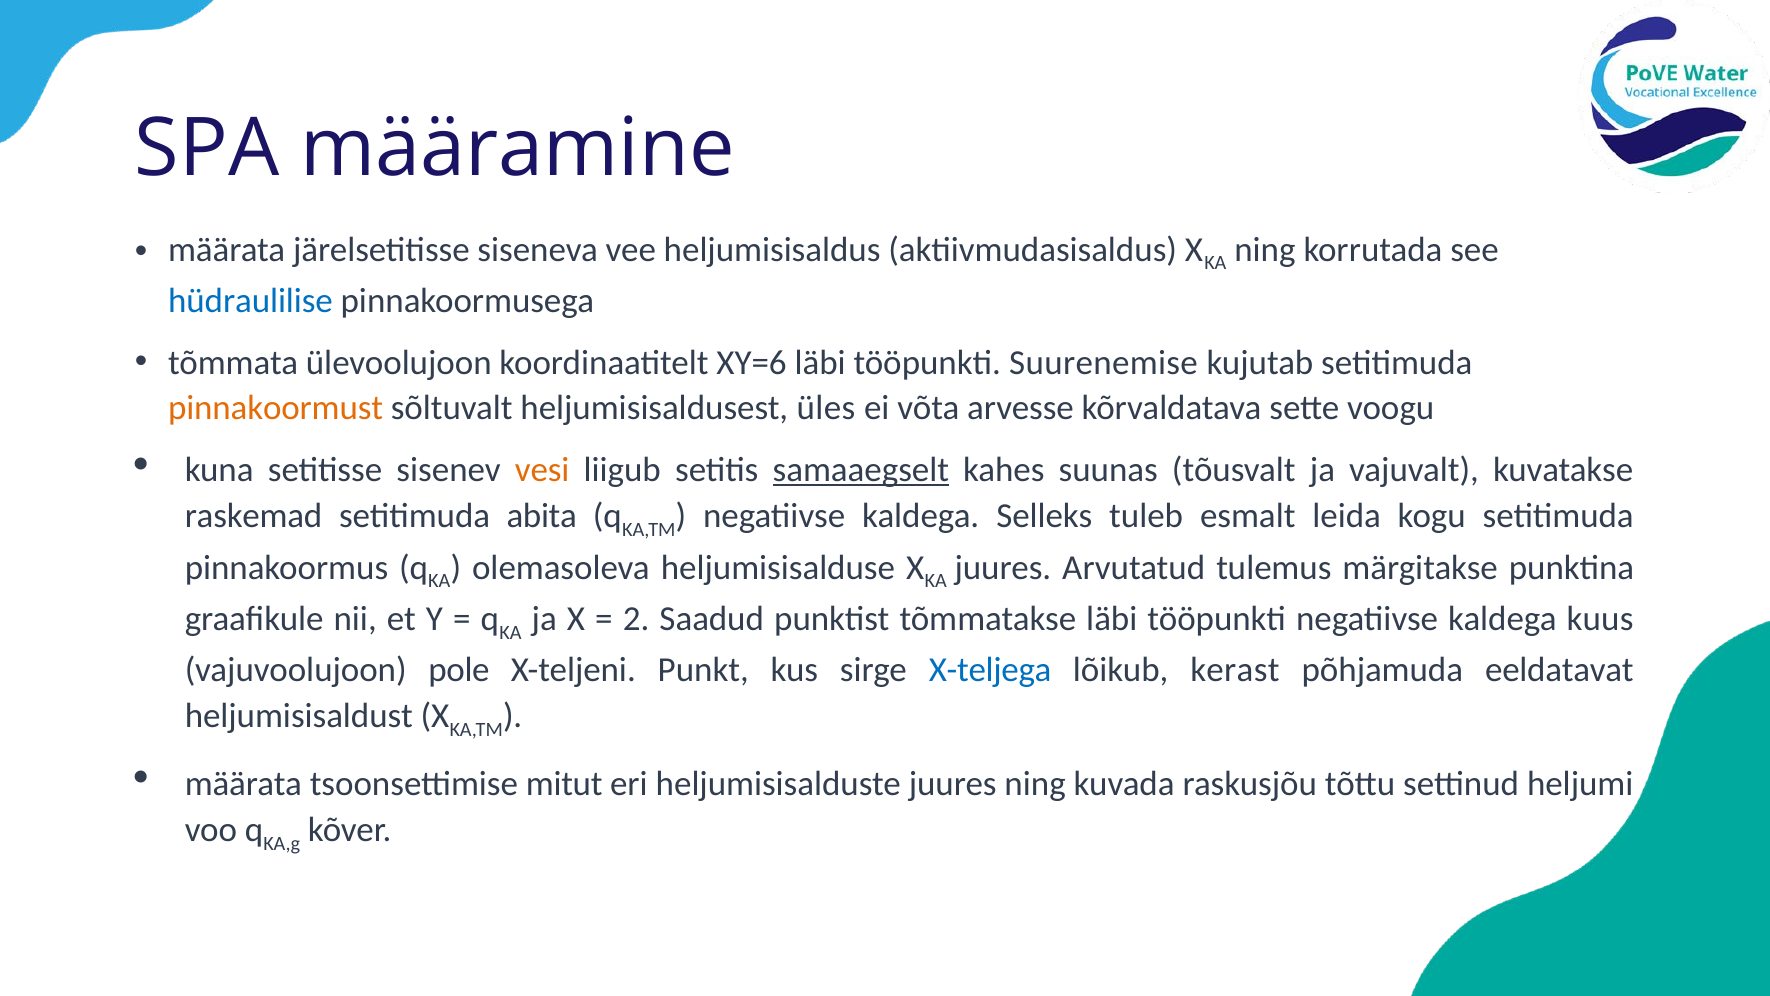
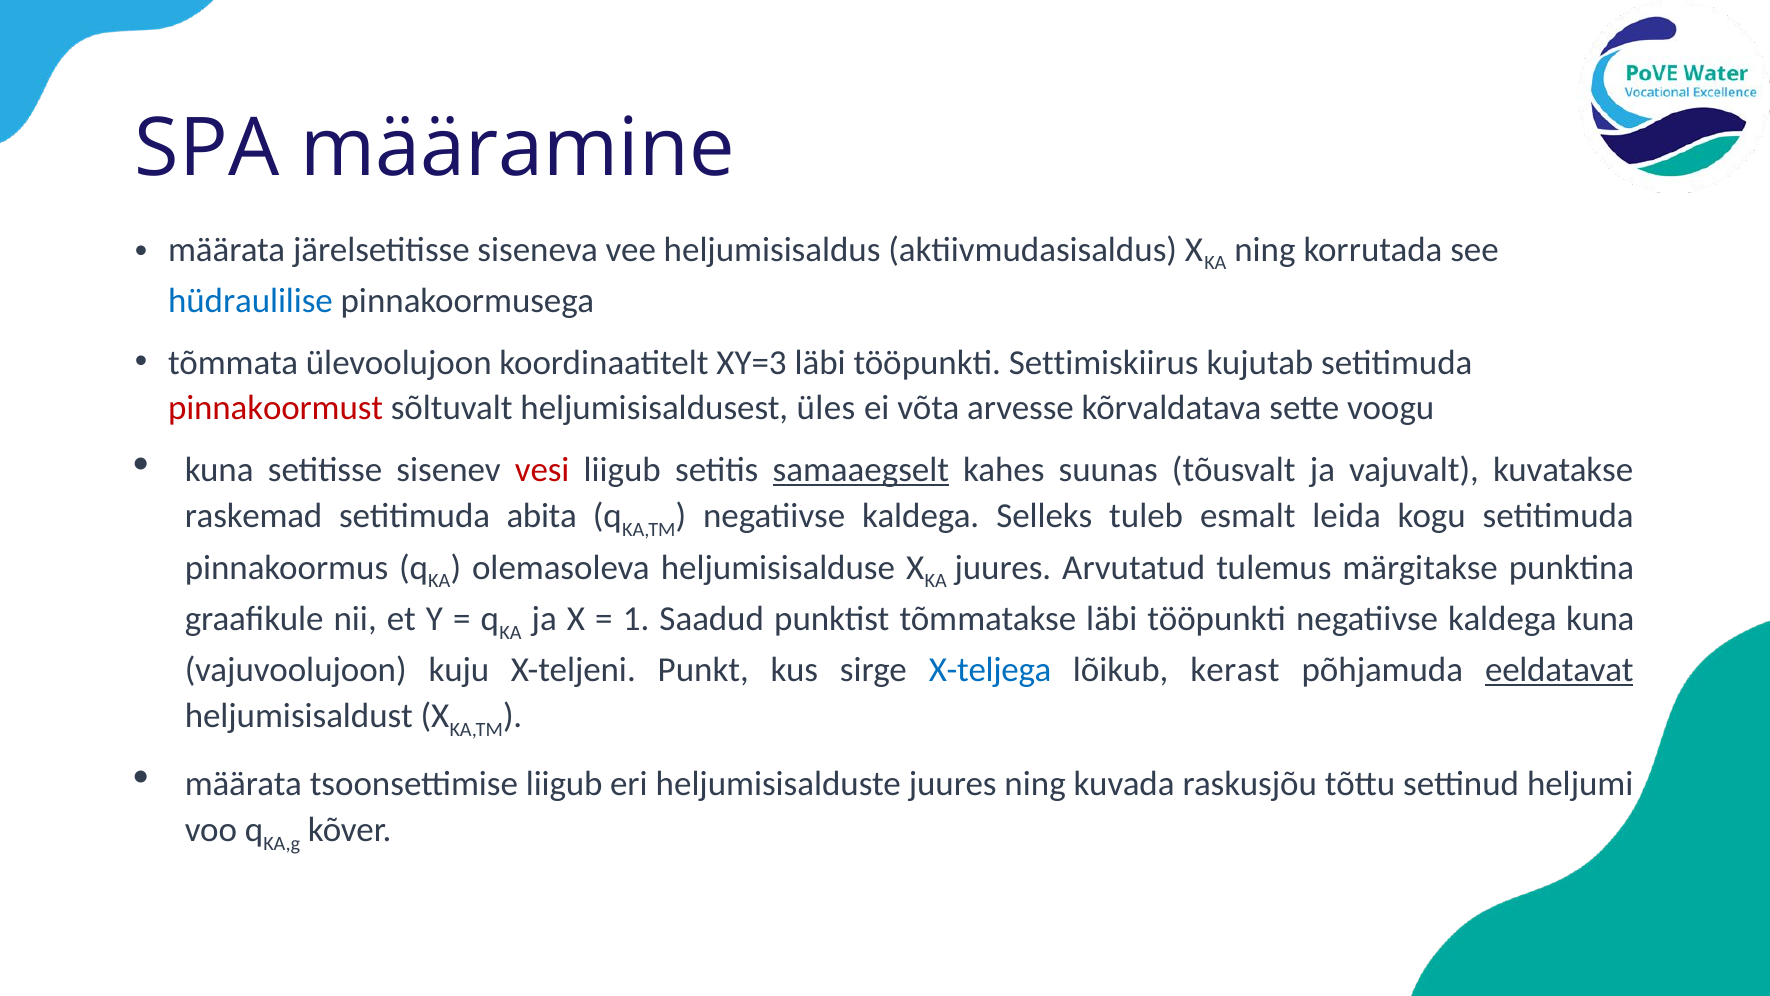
XY=6: XY=6 -> XY=3 (752, 363)
Suurenemise: Suurenemise -> Settimiskiirus (1104, 363)
pinnakoormust colour: orange -> red (276, 408)
vesi colour: orange -> red (542, 470)
2: 2 -> 1 (636, 619)
kaldega kuus: kuus -> kuna (1600, 619)
pole: pole -> kuju (459, 670)
eeldatavat underline: none -> present (1559, 670)
tsoonsettimise mitut: mitut -> liigub (564, 784)
